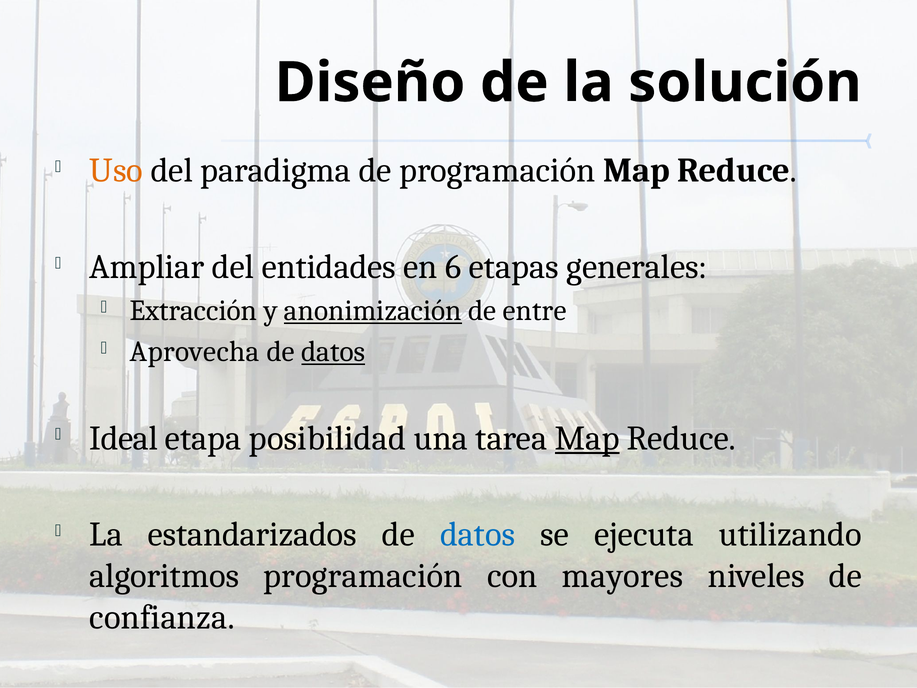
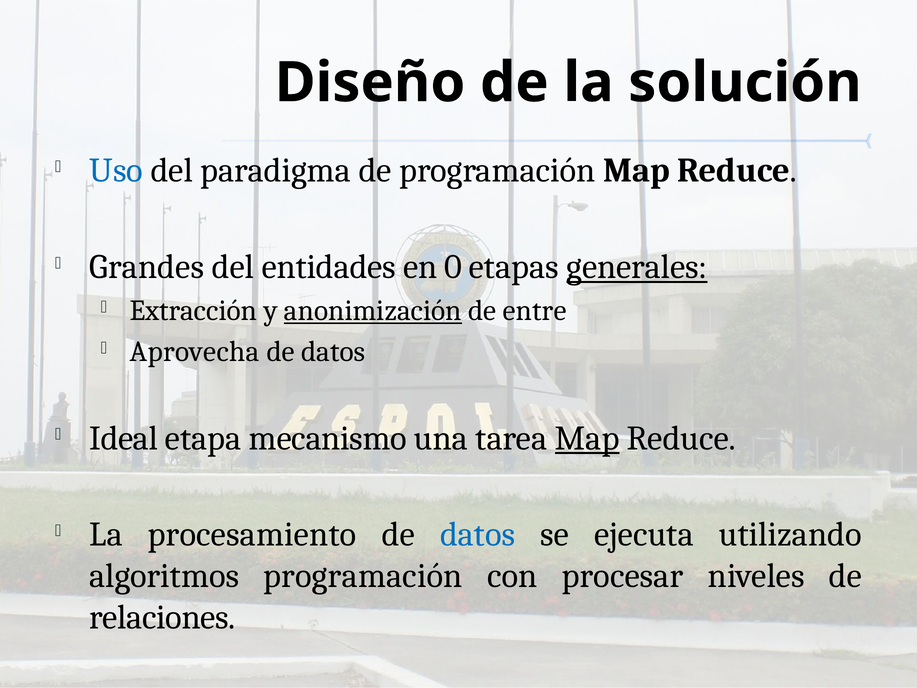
Uso colour: orange -> blue (116, 171)
Ampliar: Ampliar -> Grandes (147, 267)
6: 6 -> 0 (453, 267)
generales underline: none -> present (637, 267)
datos underline: present -> none (333, 352)
posibilidad: posibilidad -> mecanismo (328, 438)
estandarizados: estandarizados -> procesamiento (252, 534)
mayores: mayores -> procesar (623, 576)
confianza: confianza -> relaciones (162, 617)
